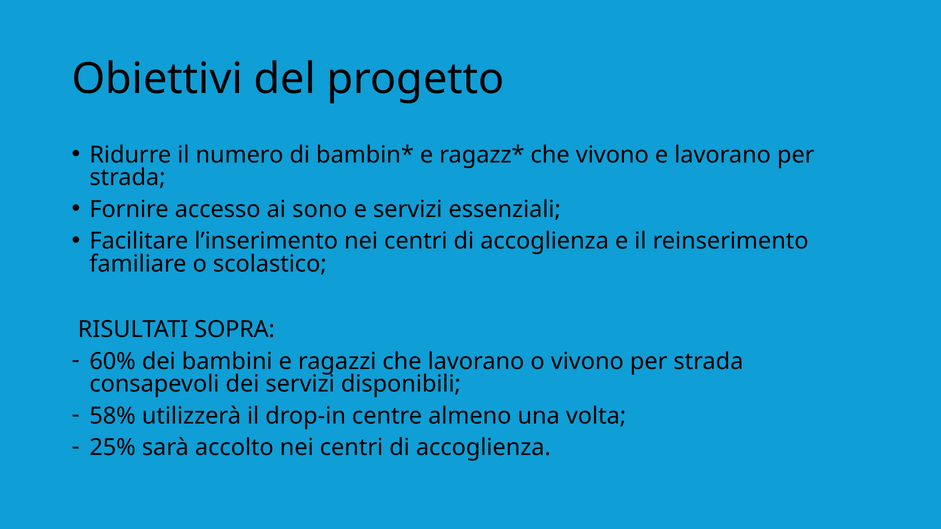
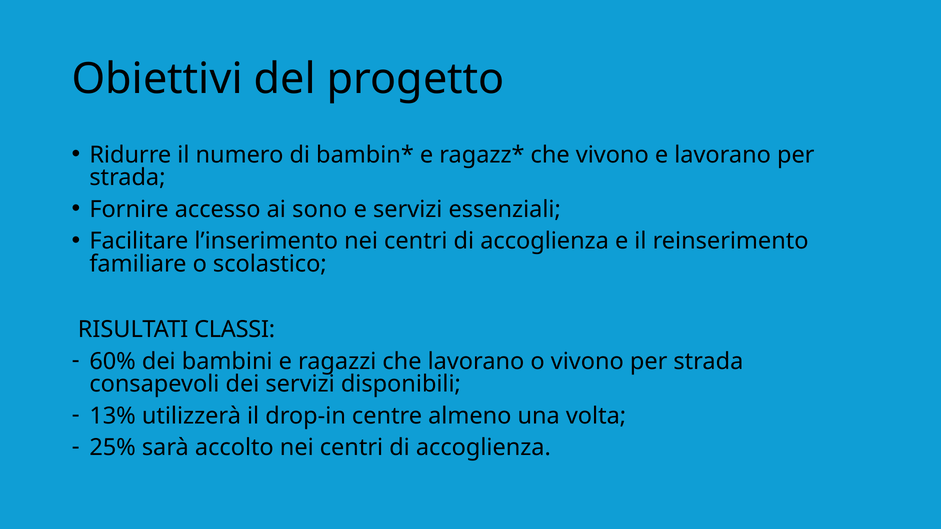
SOPRA: SOPRA -> CLASSI (235, 330)
58%: 58% -> 13% (113, 416)
